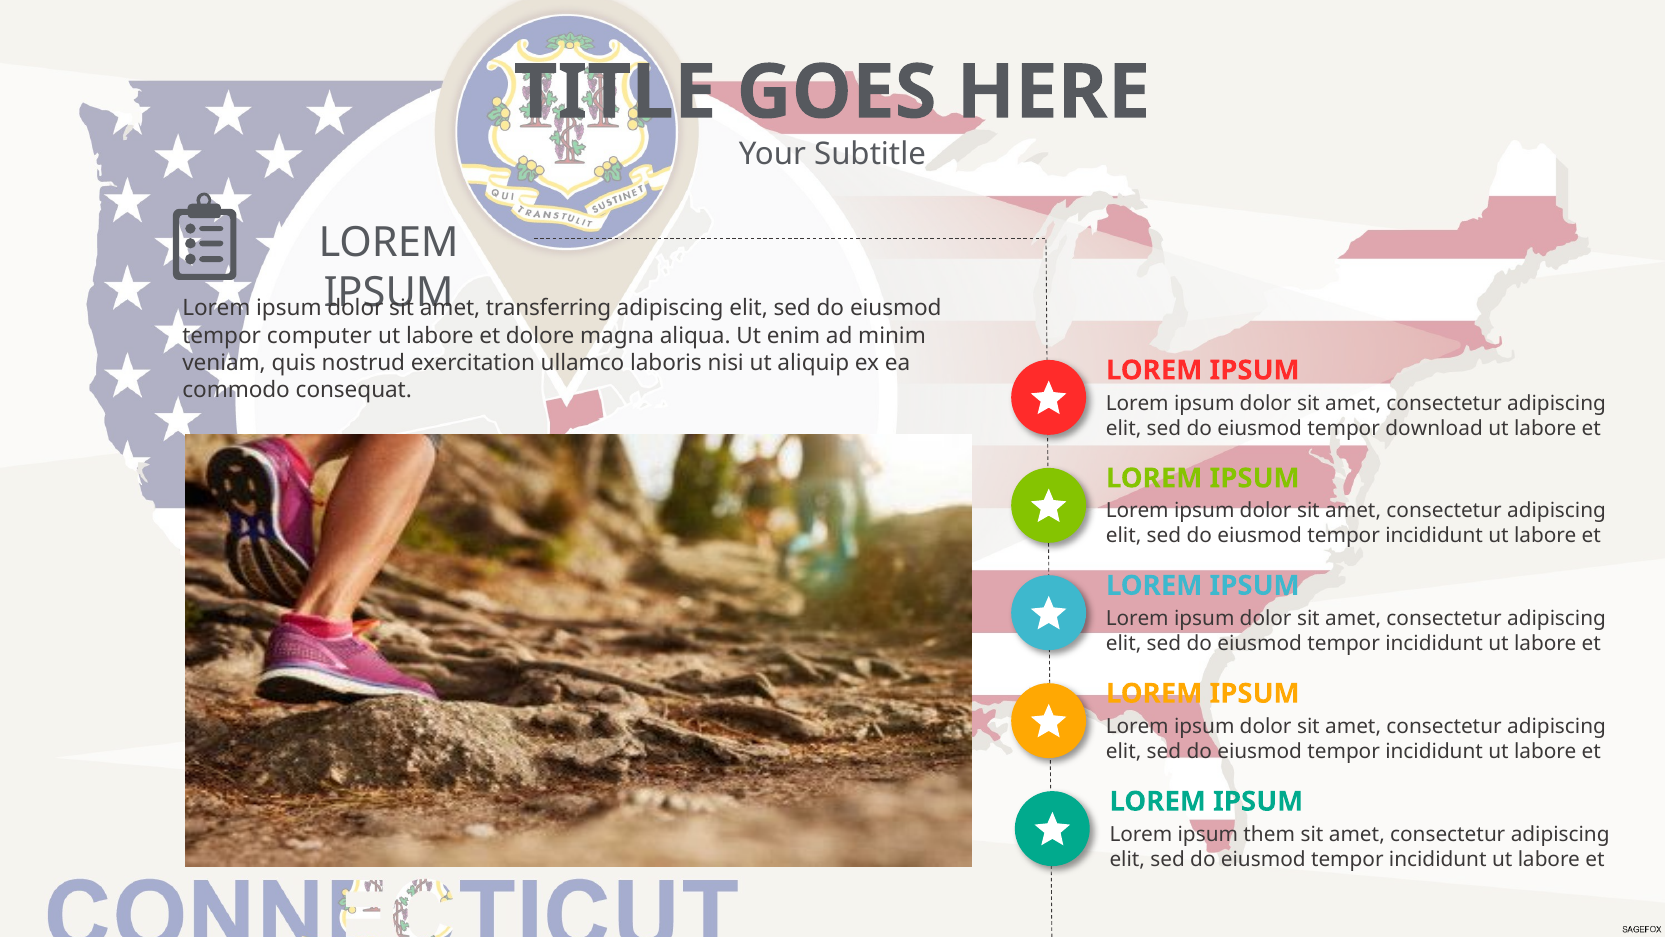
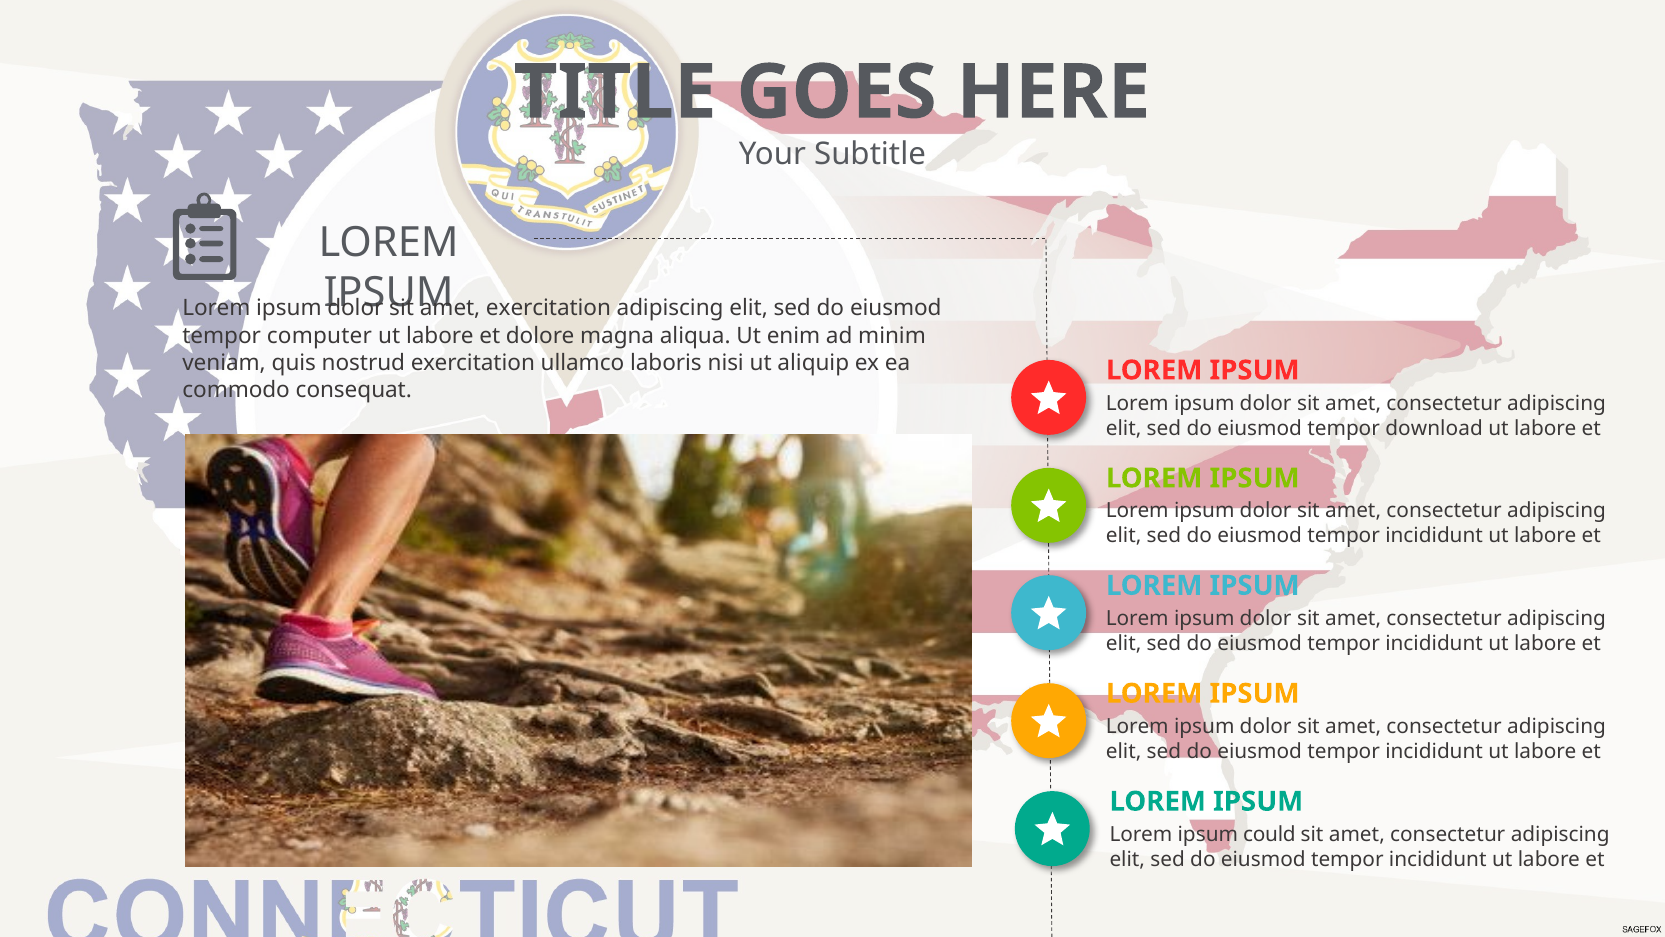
transferring: transferring -> exercitation (548, 308)
them: them -> could (1269, 834)
